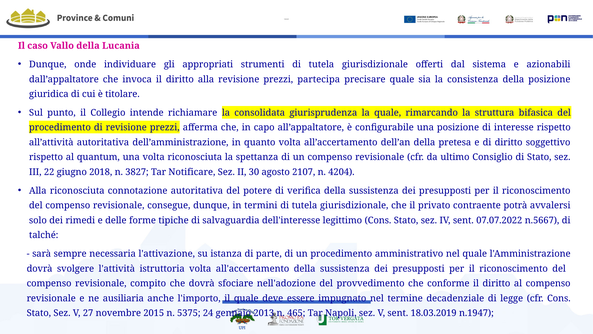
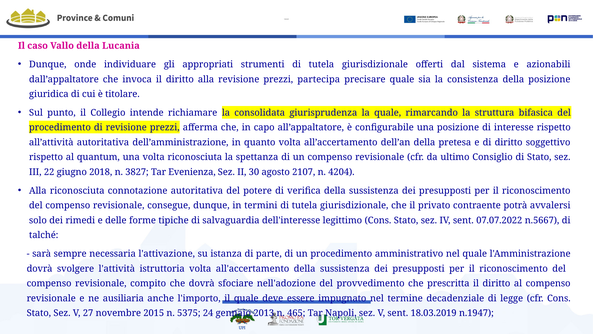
Notificare: Notificare -> Evenienza (192, 172)
conforme: conforme -> prescritta (448, 283)
